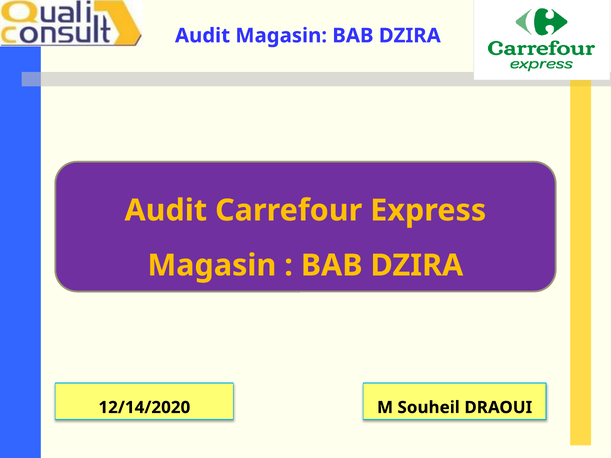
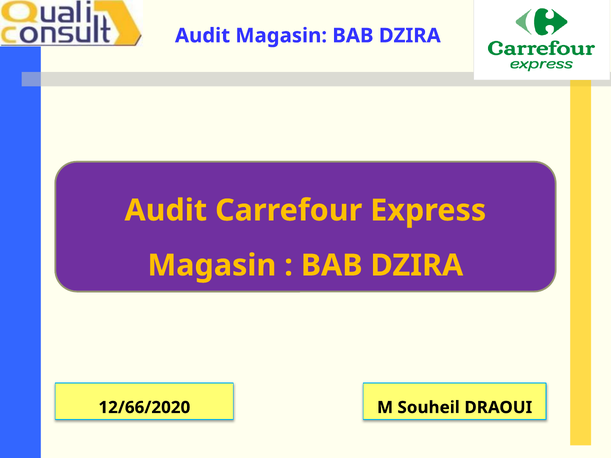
12/14/2020: 12/14/2020 -> 12/66/2020 (144, 408)
